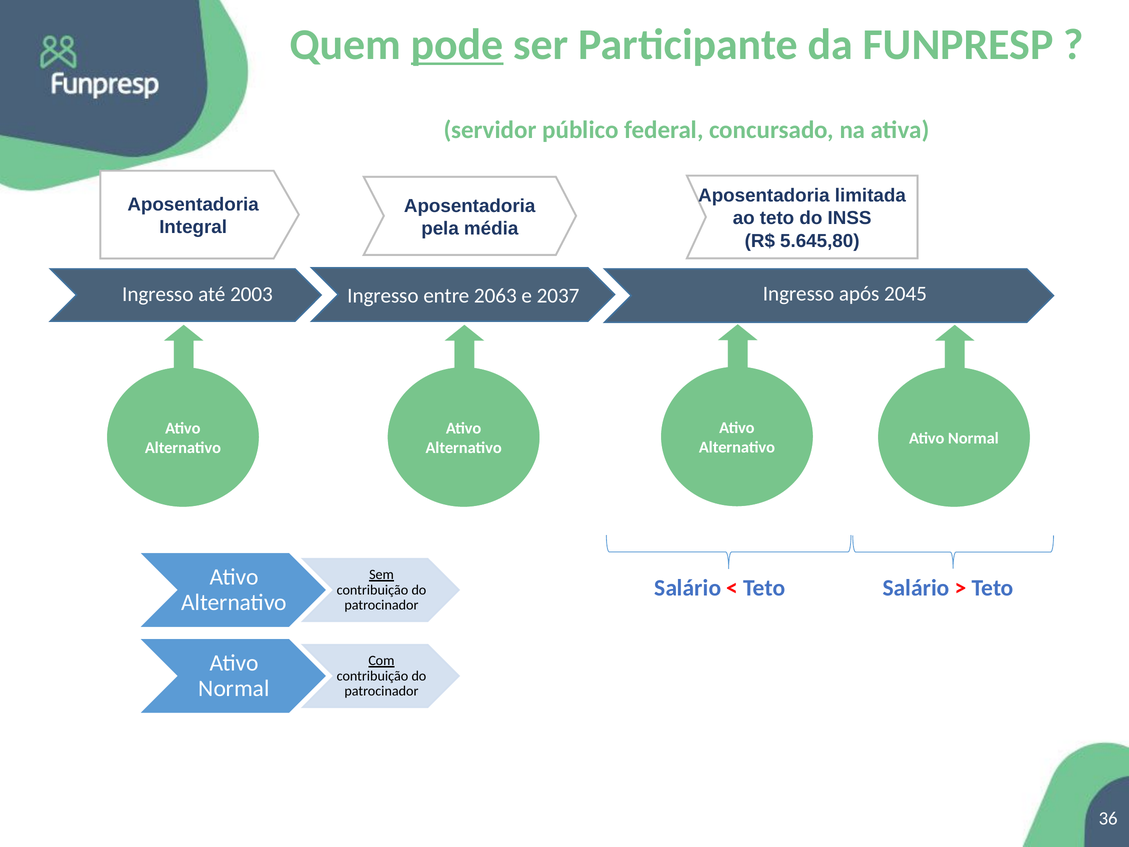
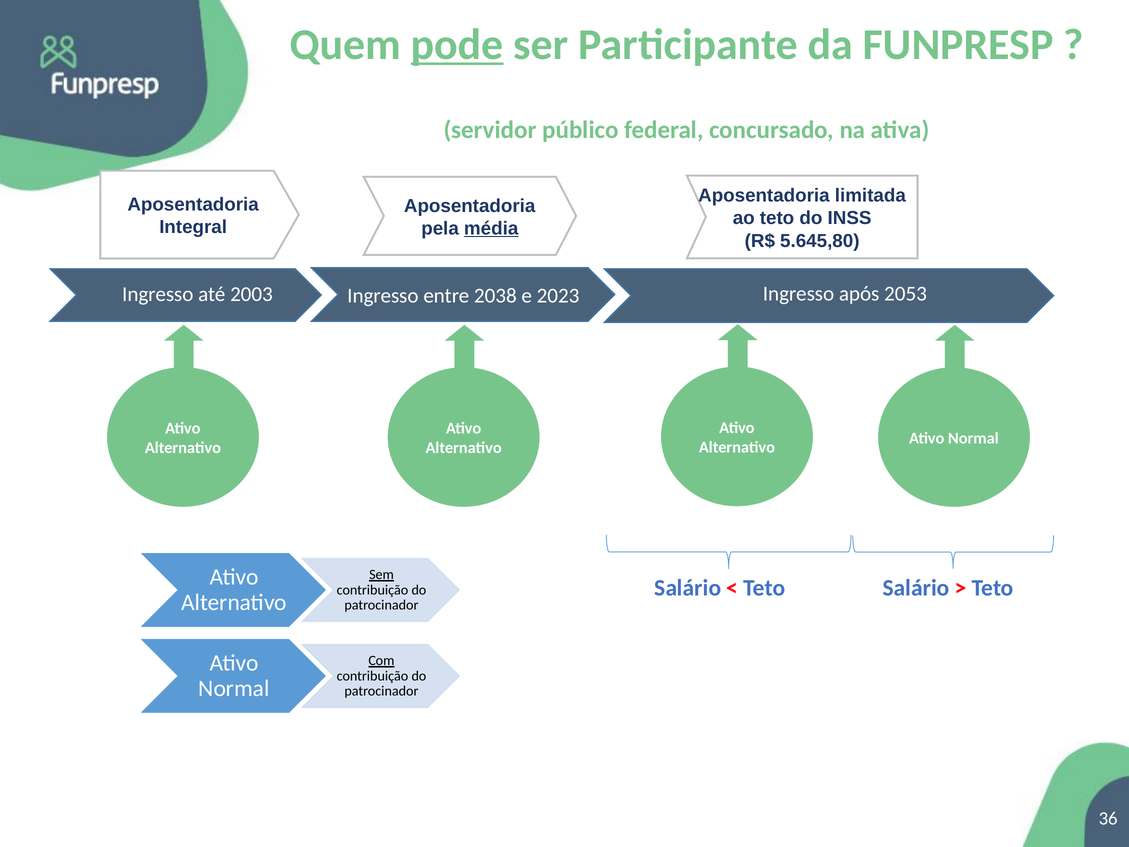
média underline: none -> present (491, 228)
2045: 2045 -> 2053 (906, 293)
2063: 2063 -> 2038 (495, 296)
2037: 2037 -> 2023 (558, 296)
